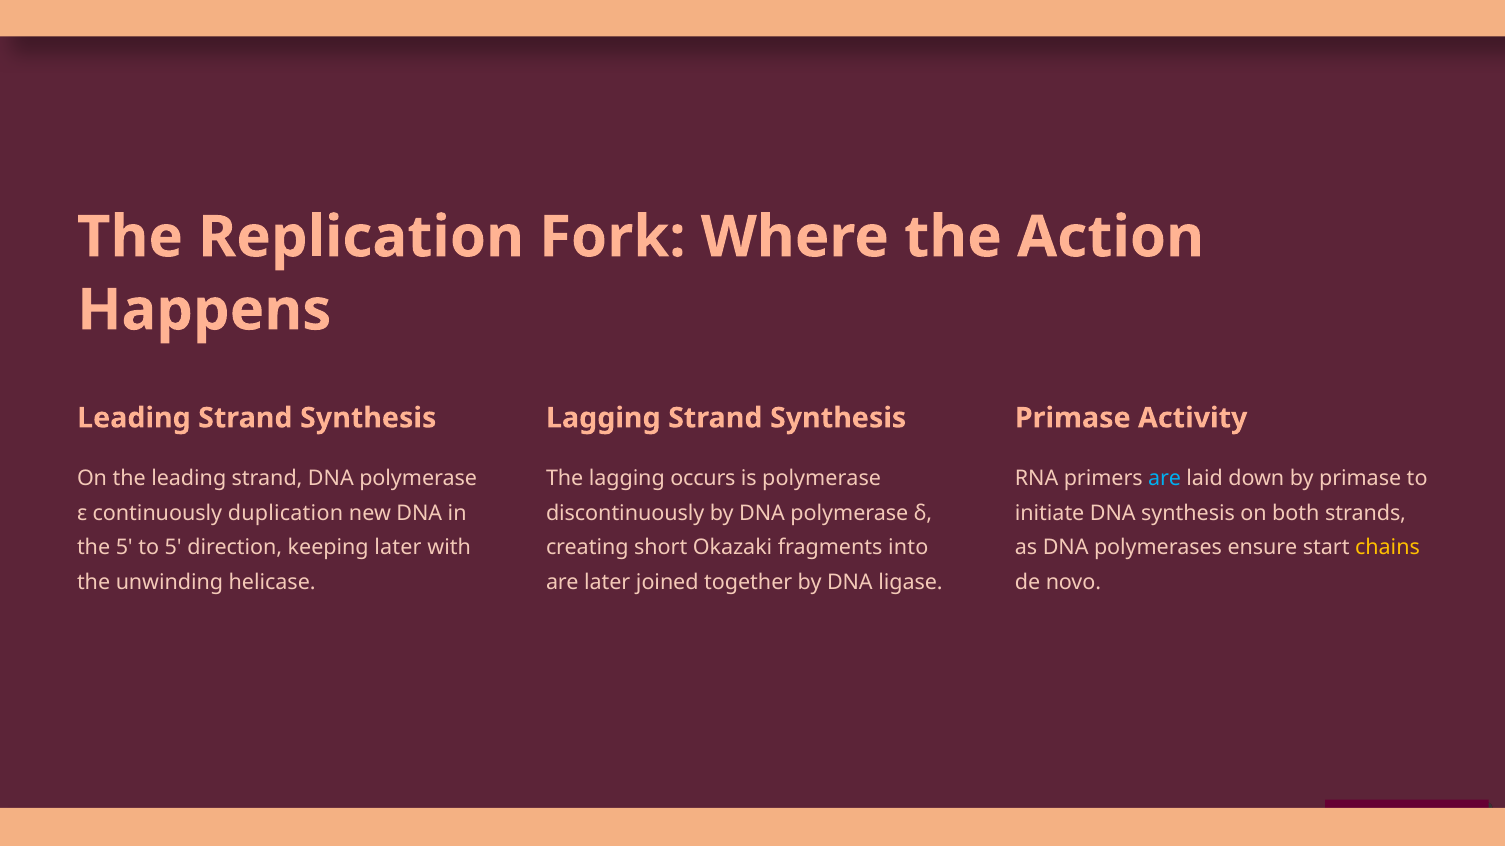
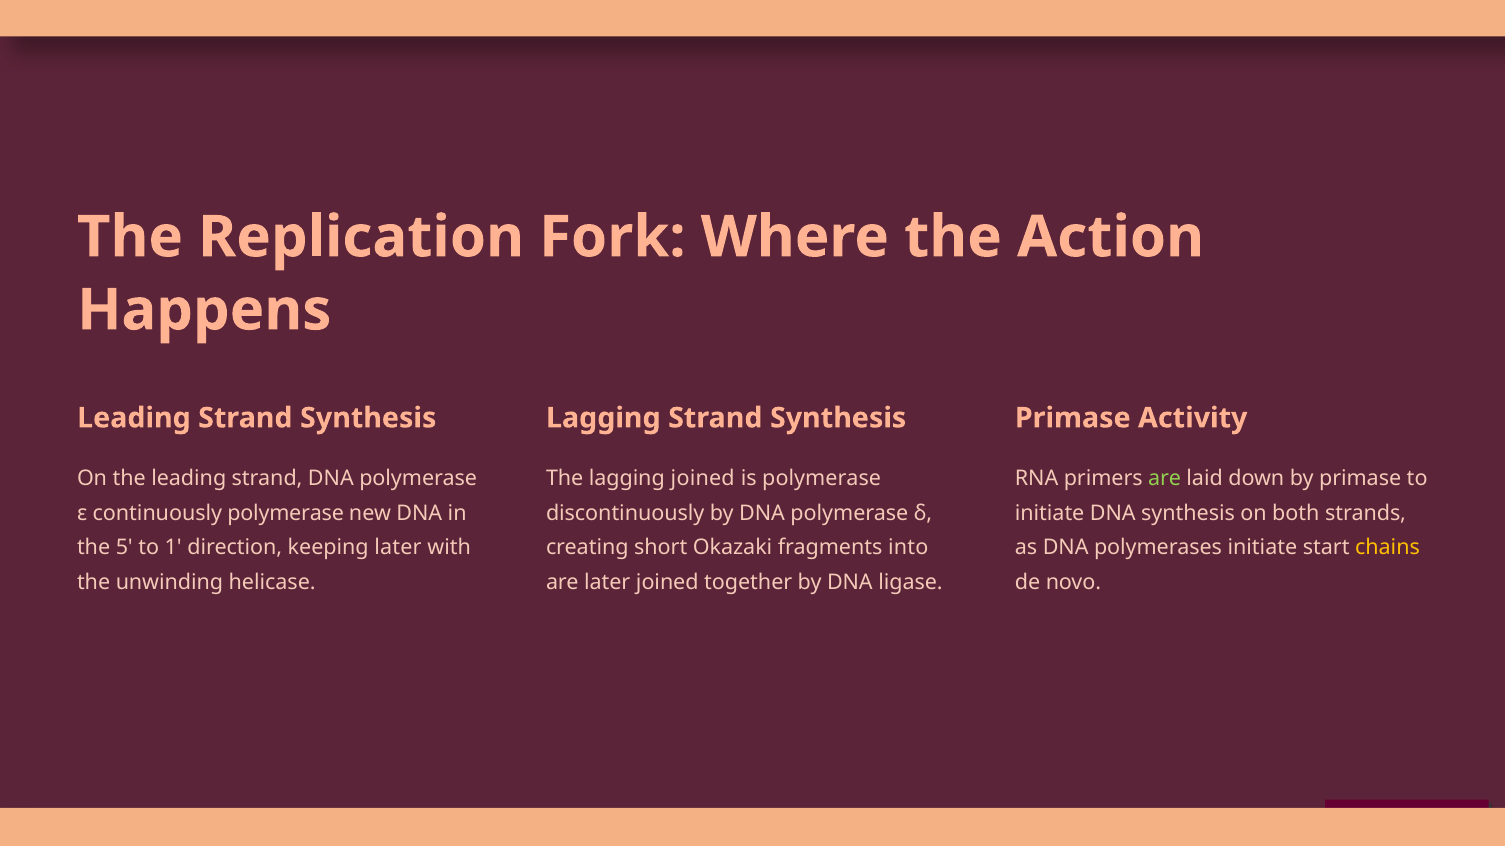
lagging occurs: occurs -> joined (703, 479)
are colour: light blue -> light green (1165, 479)
continuously duplication: duplication -> polymerase (286, 513)
to 5: 5 -> 1 (173, 548)
polymerases ensure: ensure -> initiate (1262, 548)
